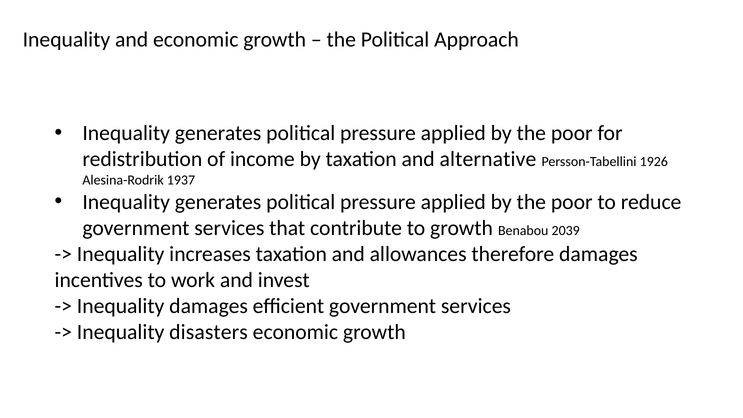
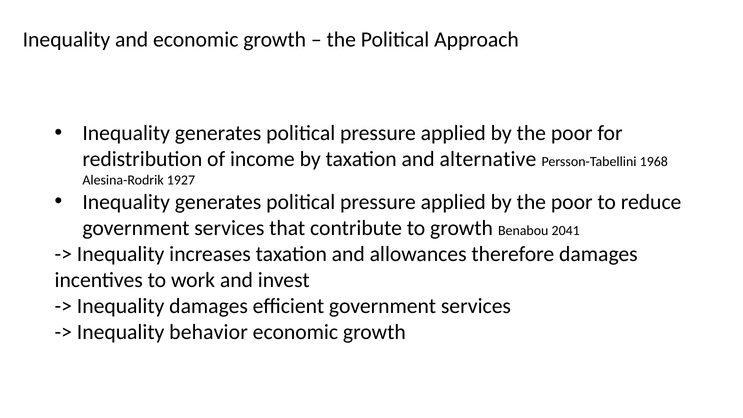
1926: 1926 -> 1968 (654, 162)
1937: 1937 -> 1927 (181, 180)
2039: 2039 -> 2041 (566, 230)
disasters: disasters -> behavior (209, 332)
